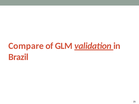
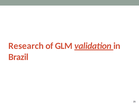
Compare: Compare -> Research (26, 46)
